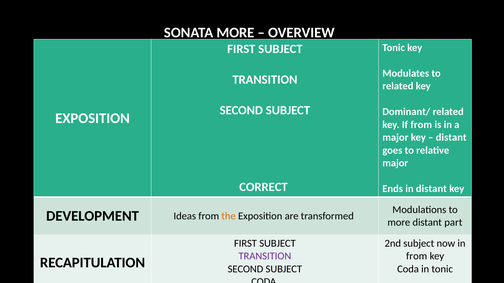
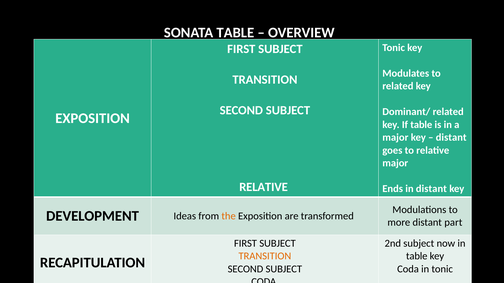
SONATA MORE: MORE -> TABLE (235, 33)
If from: from -> table (421, 125)
CORRECT: CORRECT -> RELATIVE (264, 187)
TRANSITION colour: purple -> orange (265, 257)
from: from -> table (417, 257)
